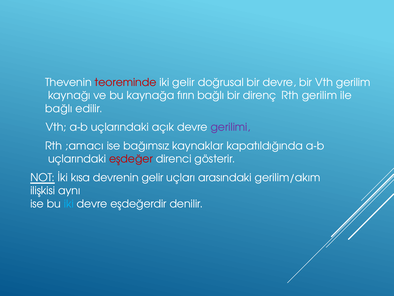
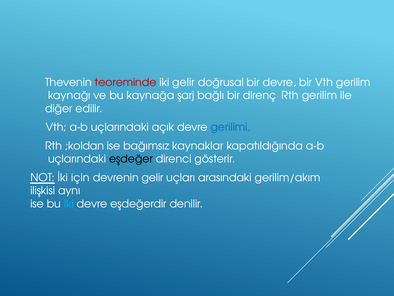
fırın: fırın -> şarj (186, 95)
bağlı: bağlı -> diğer (59, 109)
gerilimi colour: purple -> blue (231, 127)
;amacı: ;amacı -> ;koldan (85, 146)
eşdeğer colour: red -> black (131, 159)
kısa: kısa -> için (80, 177)
